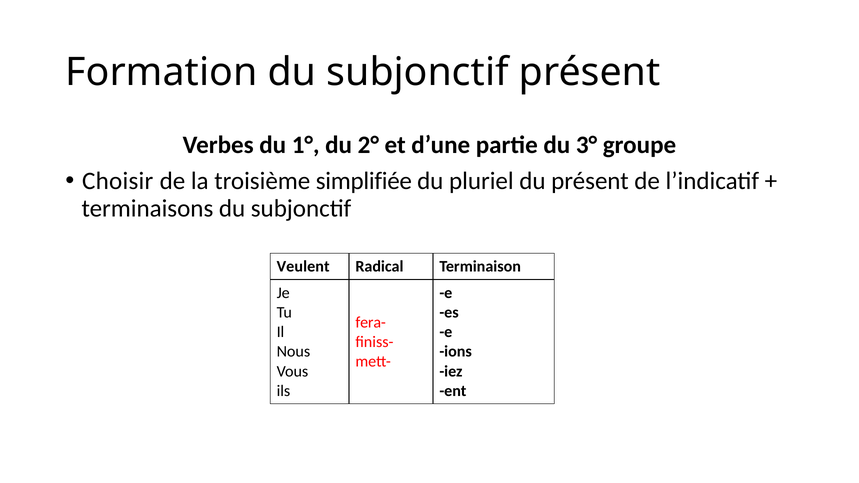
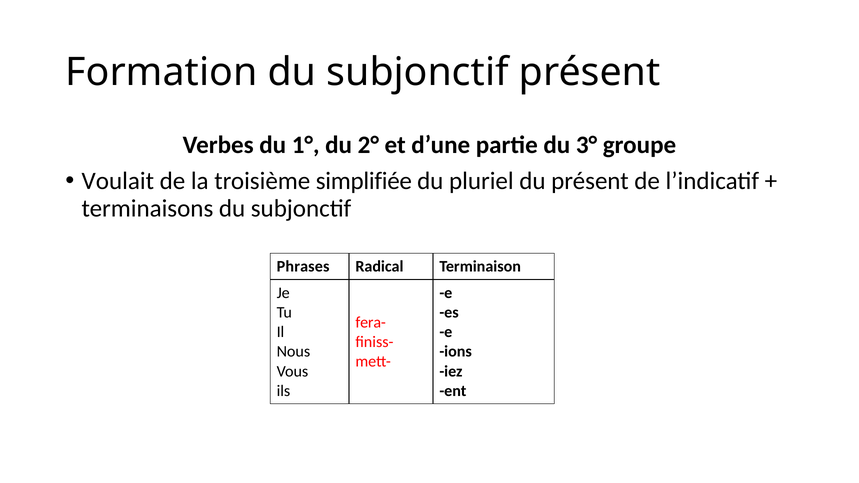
Choisir: Choisir -> Voulait (118, 181)
Veulent: Veulent -> Phrases (303, 267)
